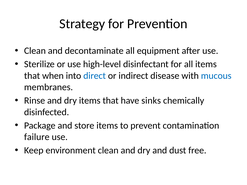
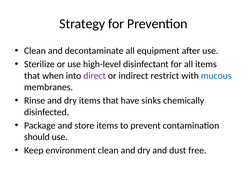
direct colour: blue -> purple (95, 76)
disease: disease -> restrict (165, 76)
failure: failure -> should (37, 137)
